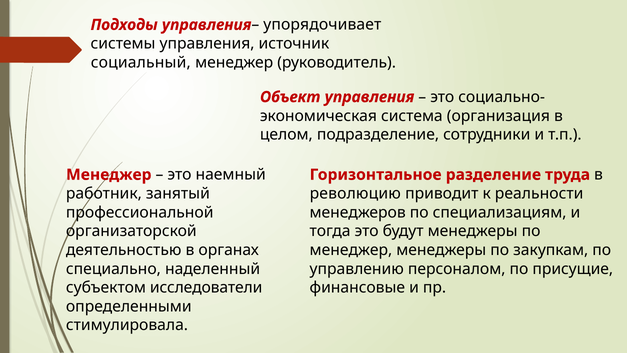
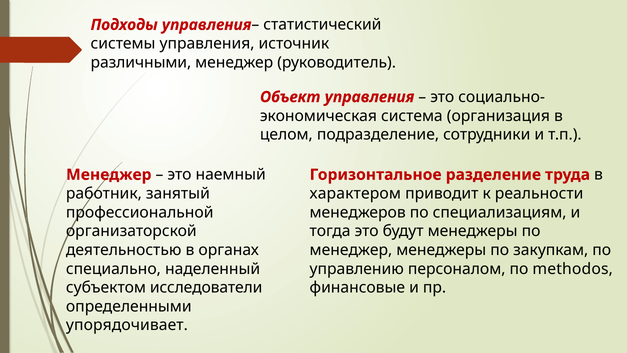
упорядочивает: упорядочивает -> статистический (322, 25)
социальный: социальный -> различными (141, 62)
революцию: революцию -> характером (355, 193)
присущие: присущие -> methodos (573, 269)
стимулировала: стимулировала -> упорядочивает (127, 325)
